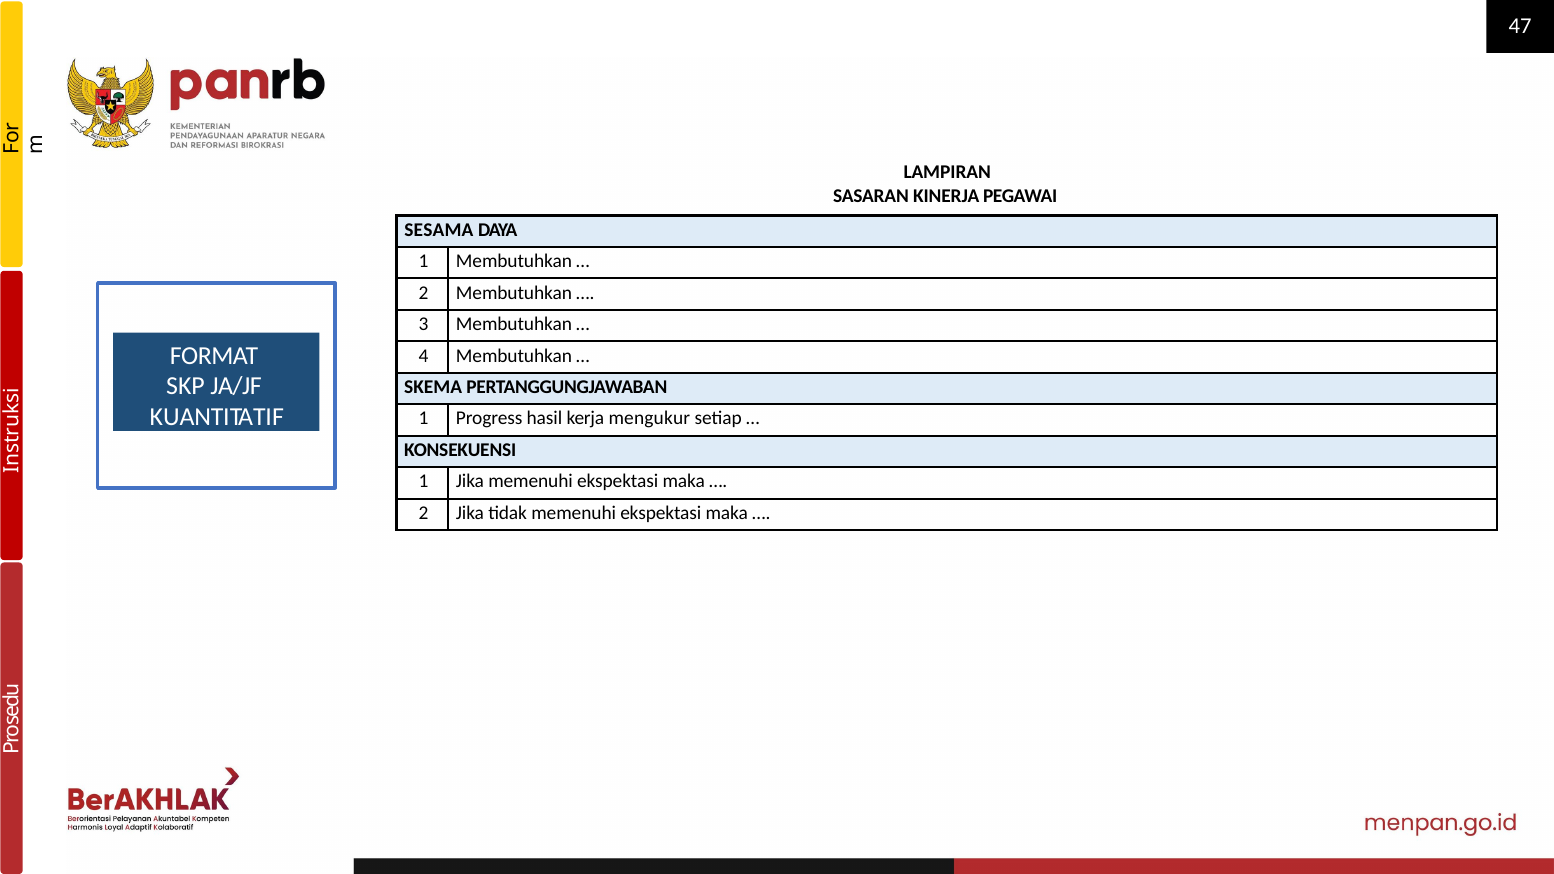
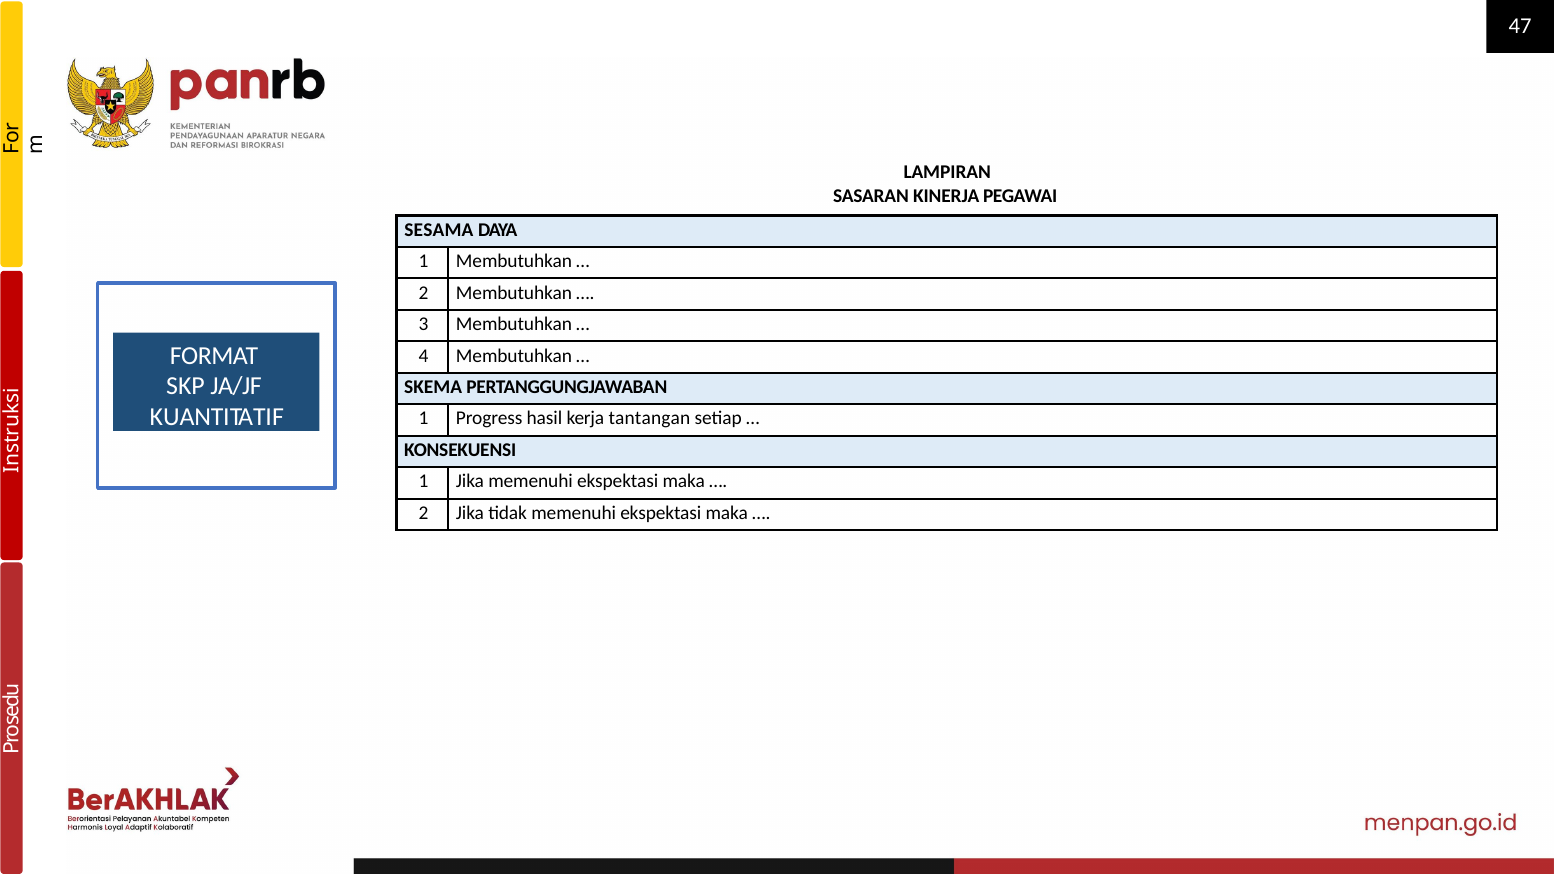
mengukur: mengukur -> tantangan (649, 419)
